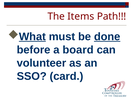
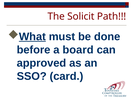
Items: Items -> Solicit (81, 16)
done underline: present -> none (107, 37)
volunteer: volunteer -> approved (41, 63)
